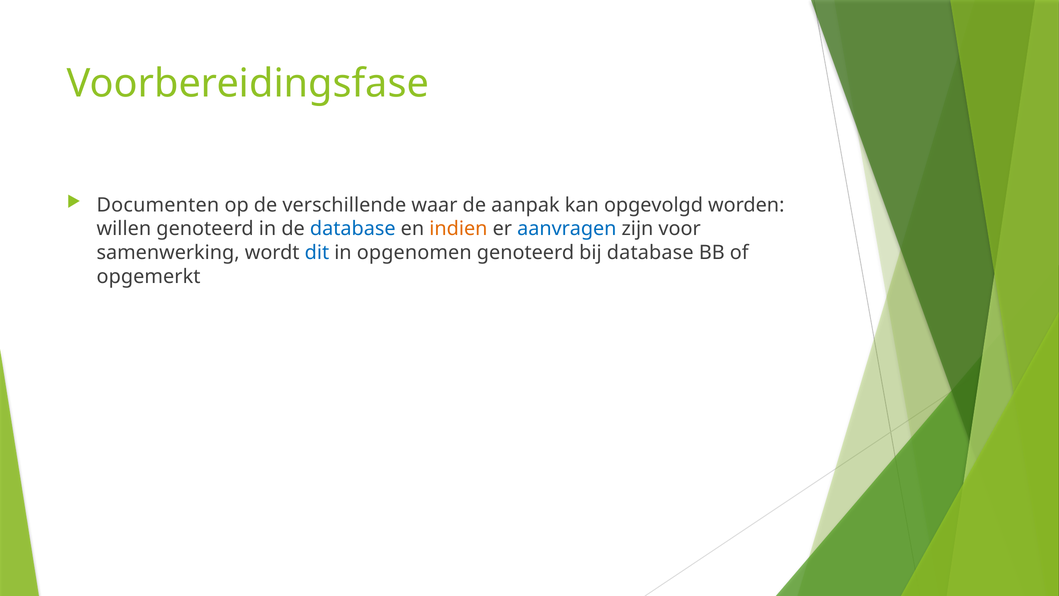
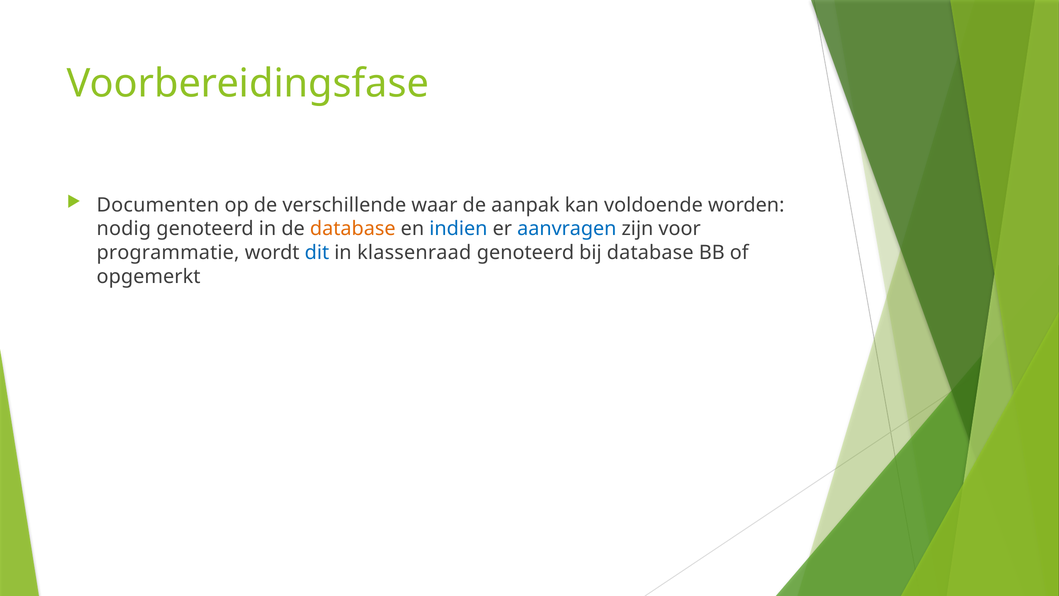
opgevolgd: opgevolgd -> voldoende (653, 205)
willen: willen -> nodig (124, 229)
database colour: blue -> orange (353, 229)
indien colour: orange -> blue (458, 229)
samenwerking: samenwerking -> programmatie (168, 253)
opgenomen: opgenomen -> klassenraad (414, 253)
